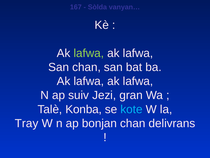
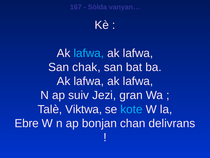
lafwa colour: light green -> light blue (89, 53)
San chan: chan -> chak (86, 67)
Konba: Konba -> Viktwa (84, 109)
Tray: Tray -> Ebre (27, 123)
